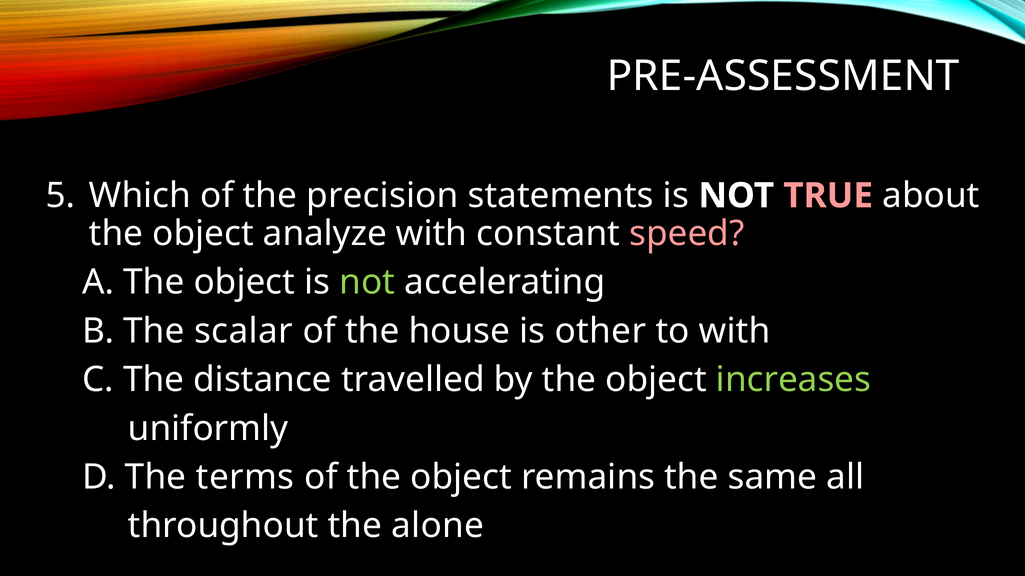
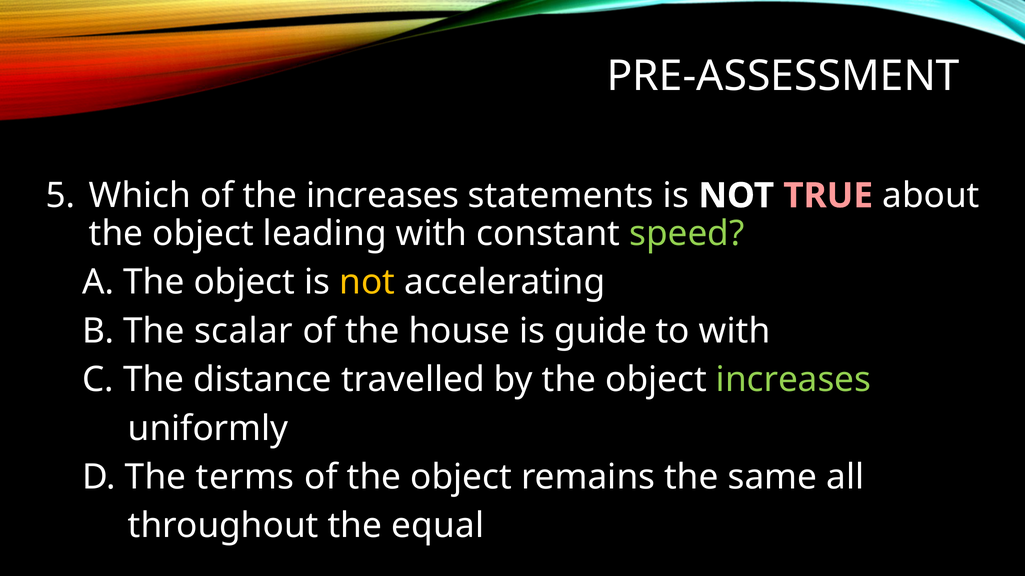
the precision: precision -> increases (383, 196)
analyze: analyze -> leading (325, 234)
speed colour: pink -> light green (687, 234)
not colour: light green -> yellow (367, 283)
other: other -> guide (601, 331)
alone: alone -> equal (438, 526)
